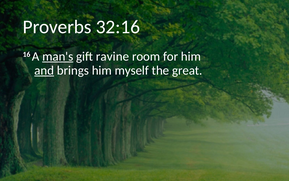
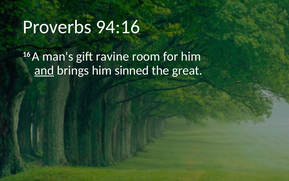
32:16: 32:16 -> 94:16 (118, 27)
man's underline: present -> none (58, 56)
myself: myself -> sinned (132, 70)
